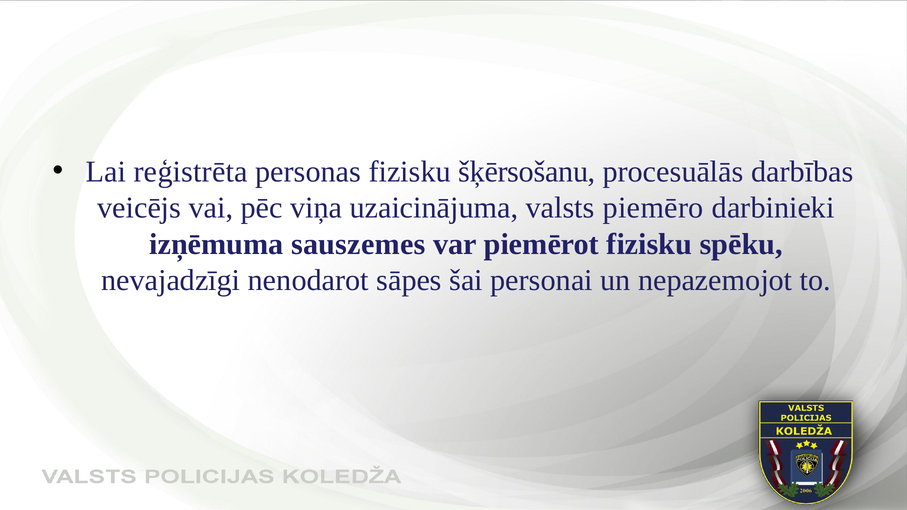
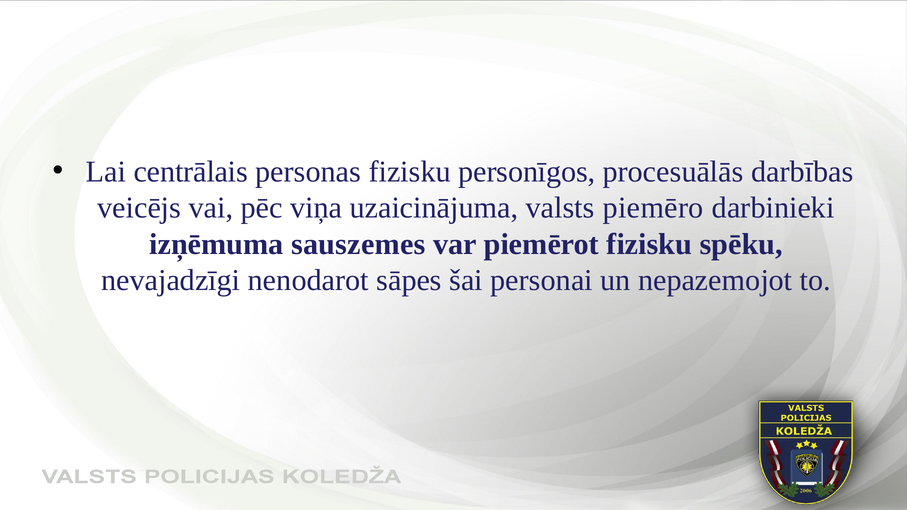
reģistrēta: reģistrēta -> centrālais (191, 172)
šķērsošanu: šķērsošanu -> personīgos (527, 172)
